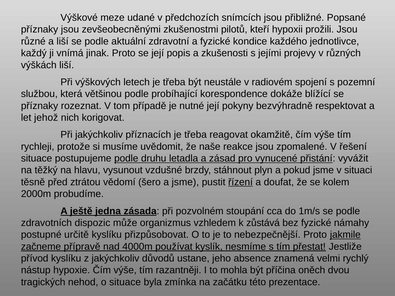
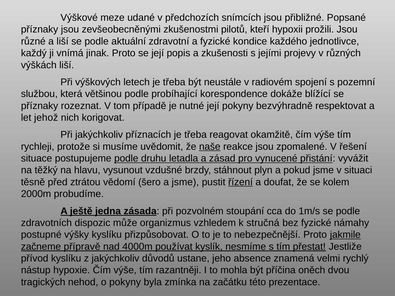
naše underline: none -> present (210, 147)
zůstává: zůstává -> stručná (263, 223)
určitě: určitě -> výšky (77, 235)
o situace: situace -> pokyny (125, 282)
